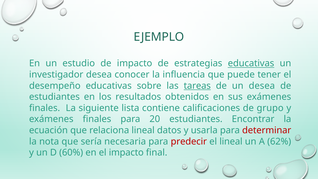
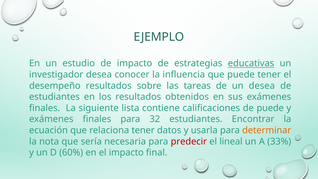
desempeño educativas: educativas -> resultados (109, 86)
tareas underline: present -> none (197, 86)
de grupo: grupo -> puede (270, 108)
20: 20 -> 32 (155, 119)
relaciona lineal: lineal -> tener (143, 130)
determinar colour: red -> orange (267, 130)
62%: 62% -> 33% (279, 141)
